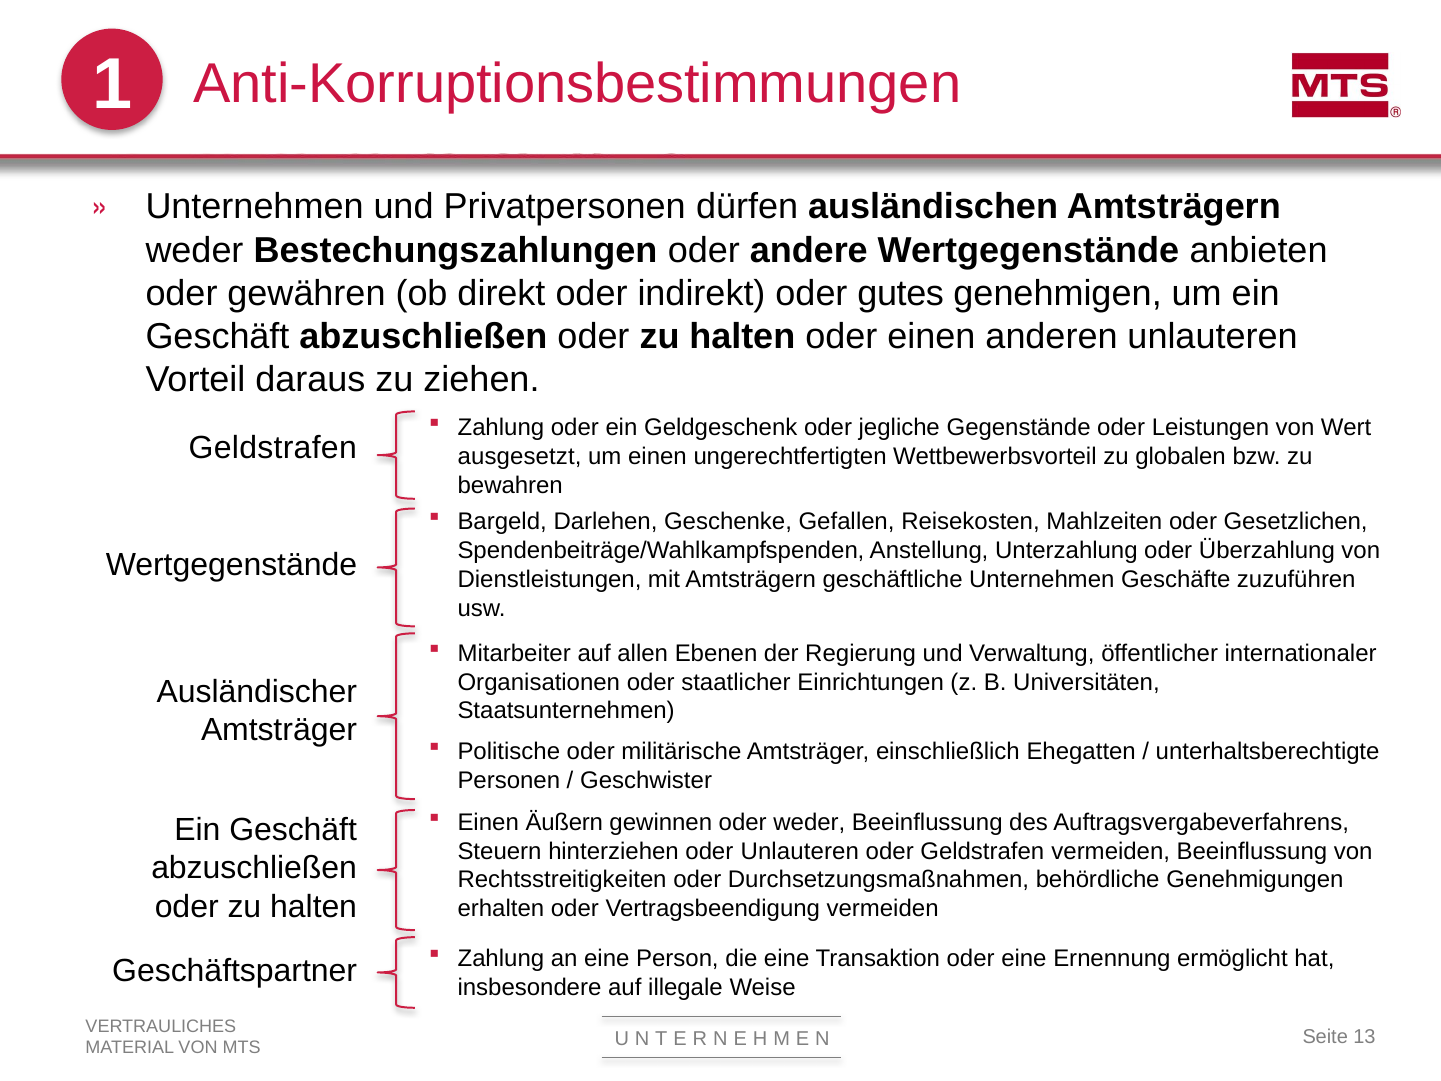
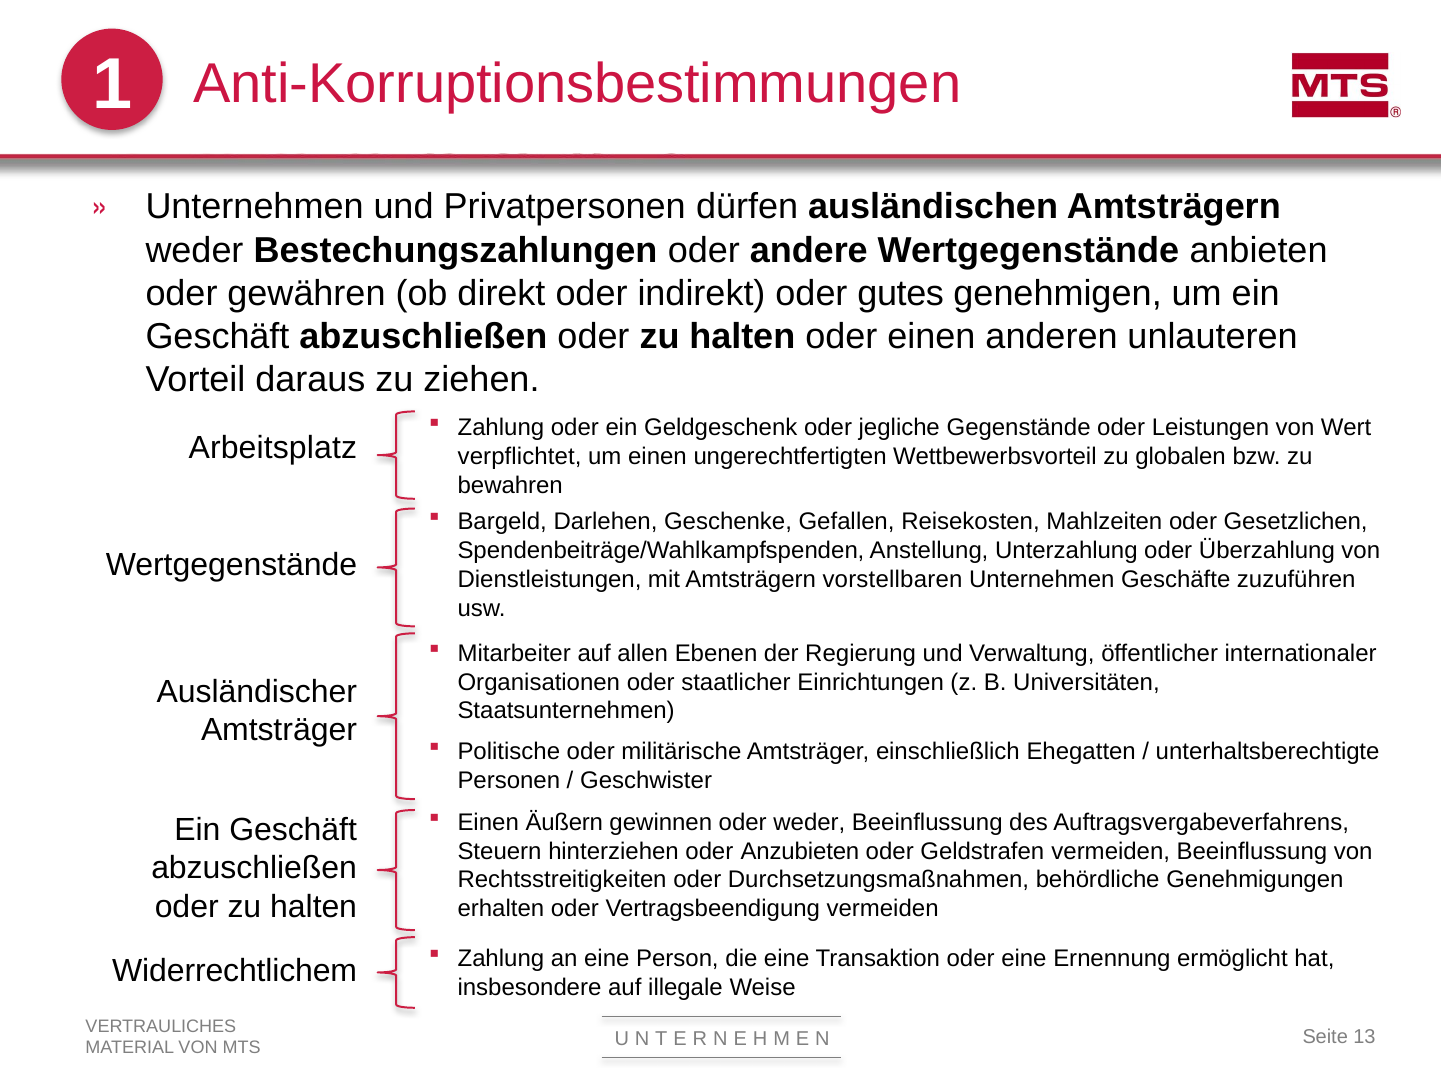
Geldstrafen: Geldstrafen -> Arbeitsplatz (273, 448)
ausgesetzt: ausgesetzt -> verpflichtet (520, 457)
geschäftliche: geschäftliche -> vorstellbaren (892, 579)
oder Unlauteren: Unlauteren -> Anzubieten (800, 851)
Geschäftspartner: Geschäftspartner -> Widerrechtlichem (235, 971)
